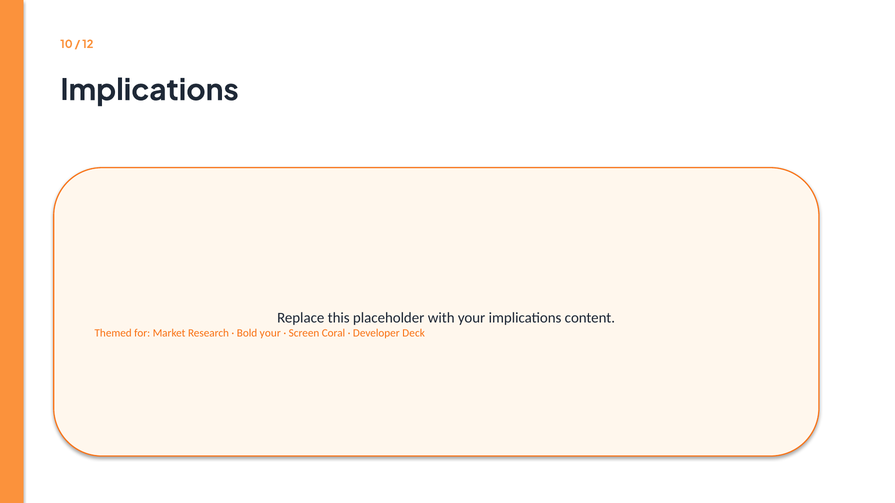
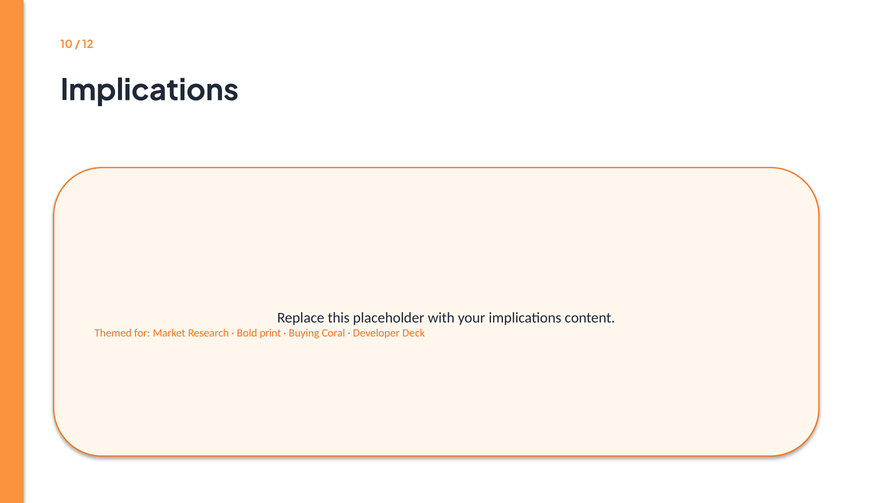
Bold your: your -> print (270, 334)
Screen: Screen -> Buying (304, 334)
